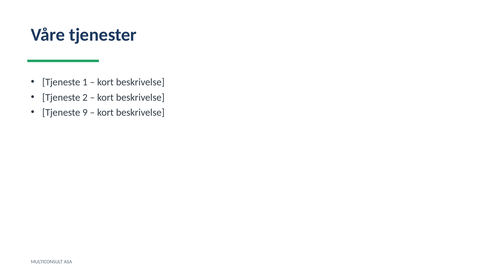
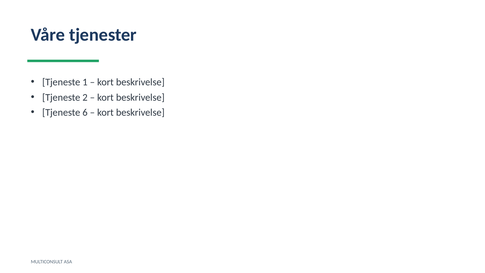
9: 9 -> 6 (85, 112)
